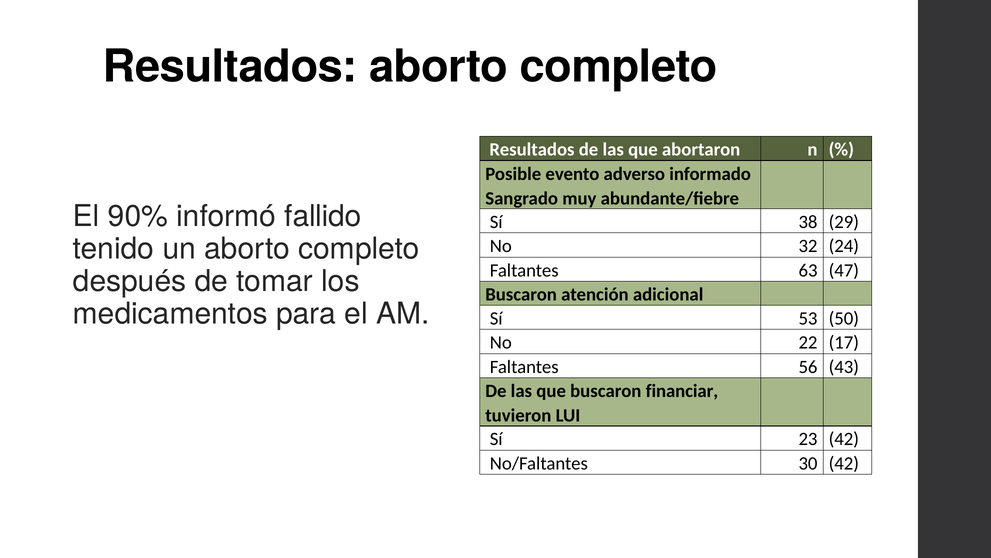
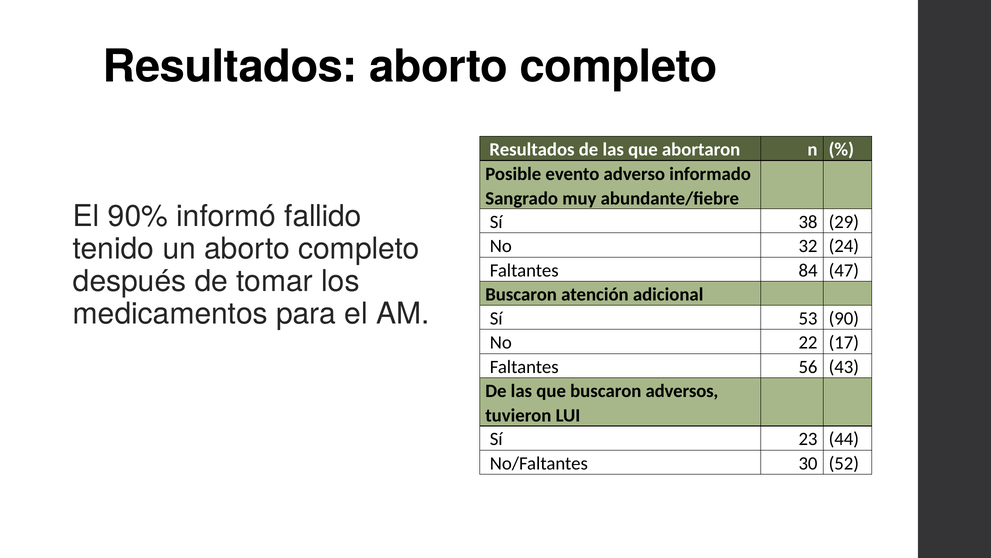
63: 63 -> 84 (808, 270)
50: 50 -> 90 (844, 318)
financiar: financiar -> adversos (682, 391)
23 42: 42 -> 44 (844, 439)
30 42: 42 -> 52 (844, 463)
